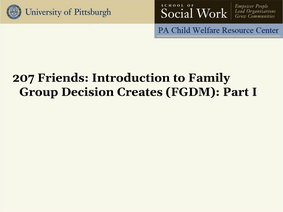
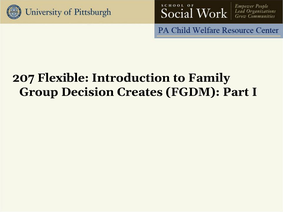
Friends: Friends -> Flexible (63, 78)
